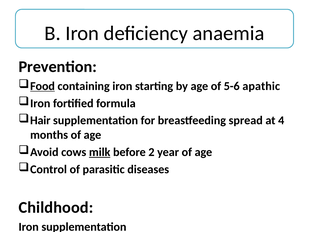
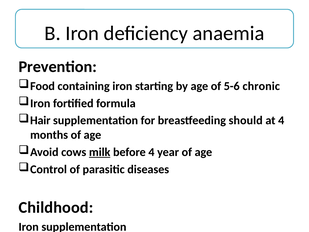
Food underline: present -> none (42, 86)
apathic: apathic -> chronic (261, 86)
spread: spread -> should (246, 120)
before 2: 2 -> 4 (151, 152)
